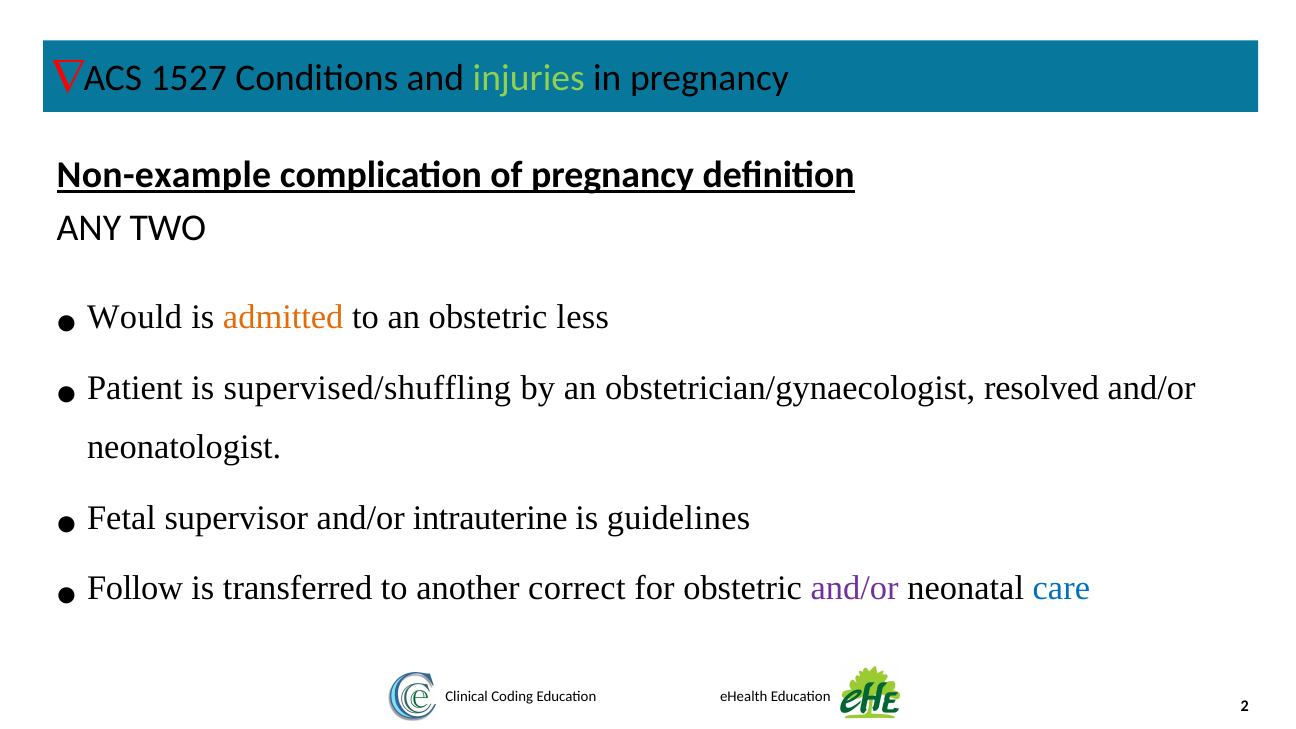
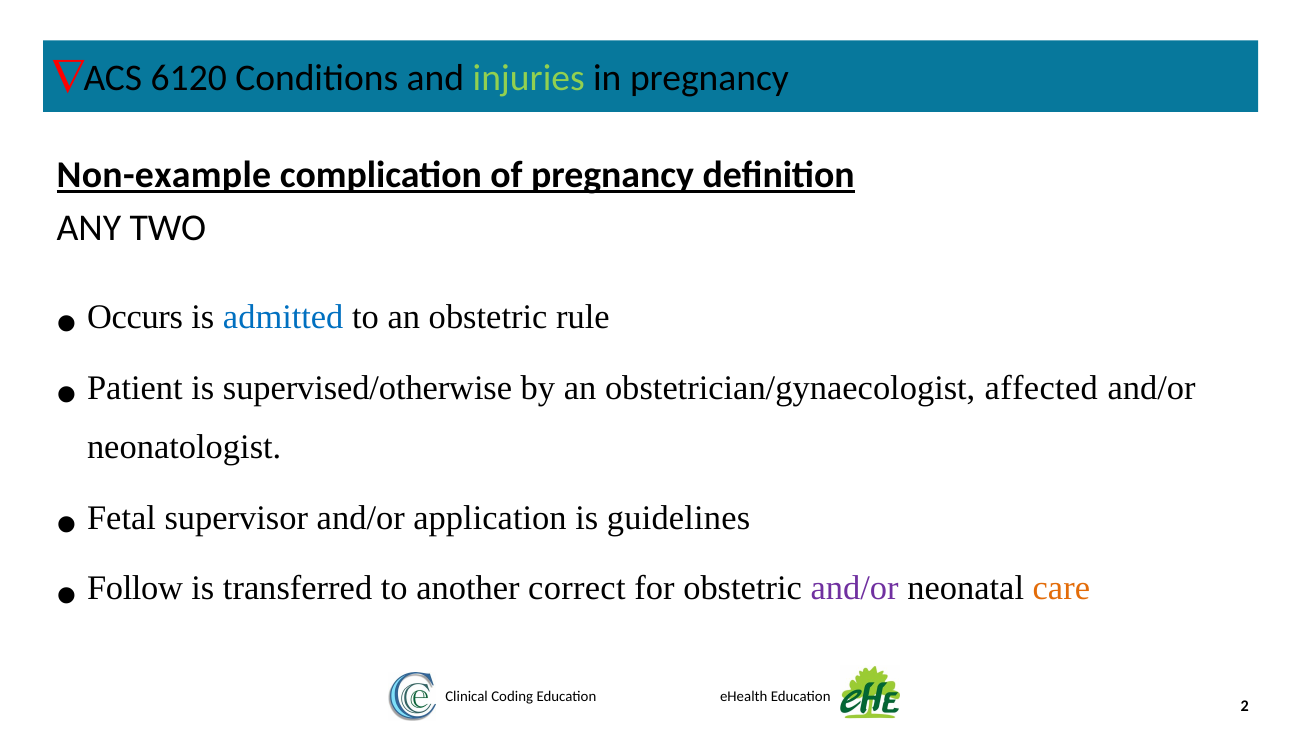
1527: 1527 -> 6120 (189, 78)
Would: Would -> Occurs (135, 317)
admitted colour: orange -> blue (283, 317)
less: less -> rule (583, 317)
supervised/shuffling: supervised/shuffling -> supervised/otherwise (368, 388)
resolved: resolved -> affected (1041, 388)
intrauterine: intrauterine -> application (490, 518)
care colour: blue -> orange (1061, 589)
